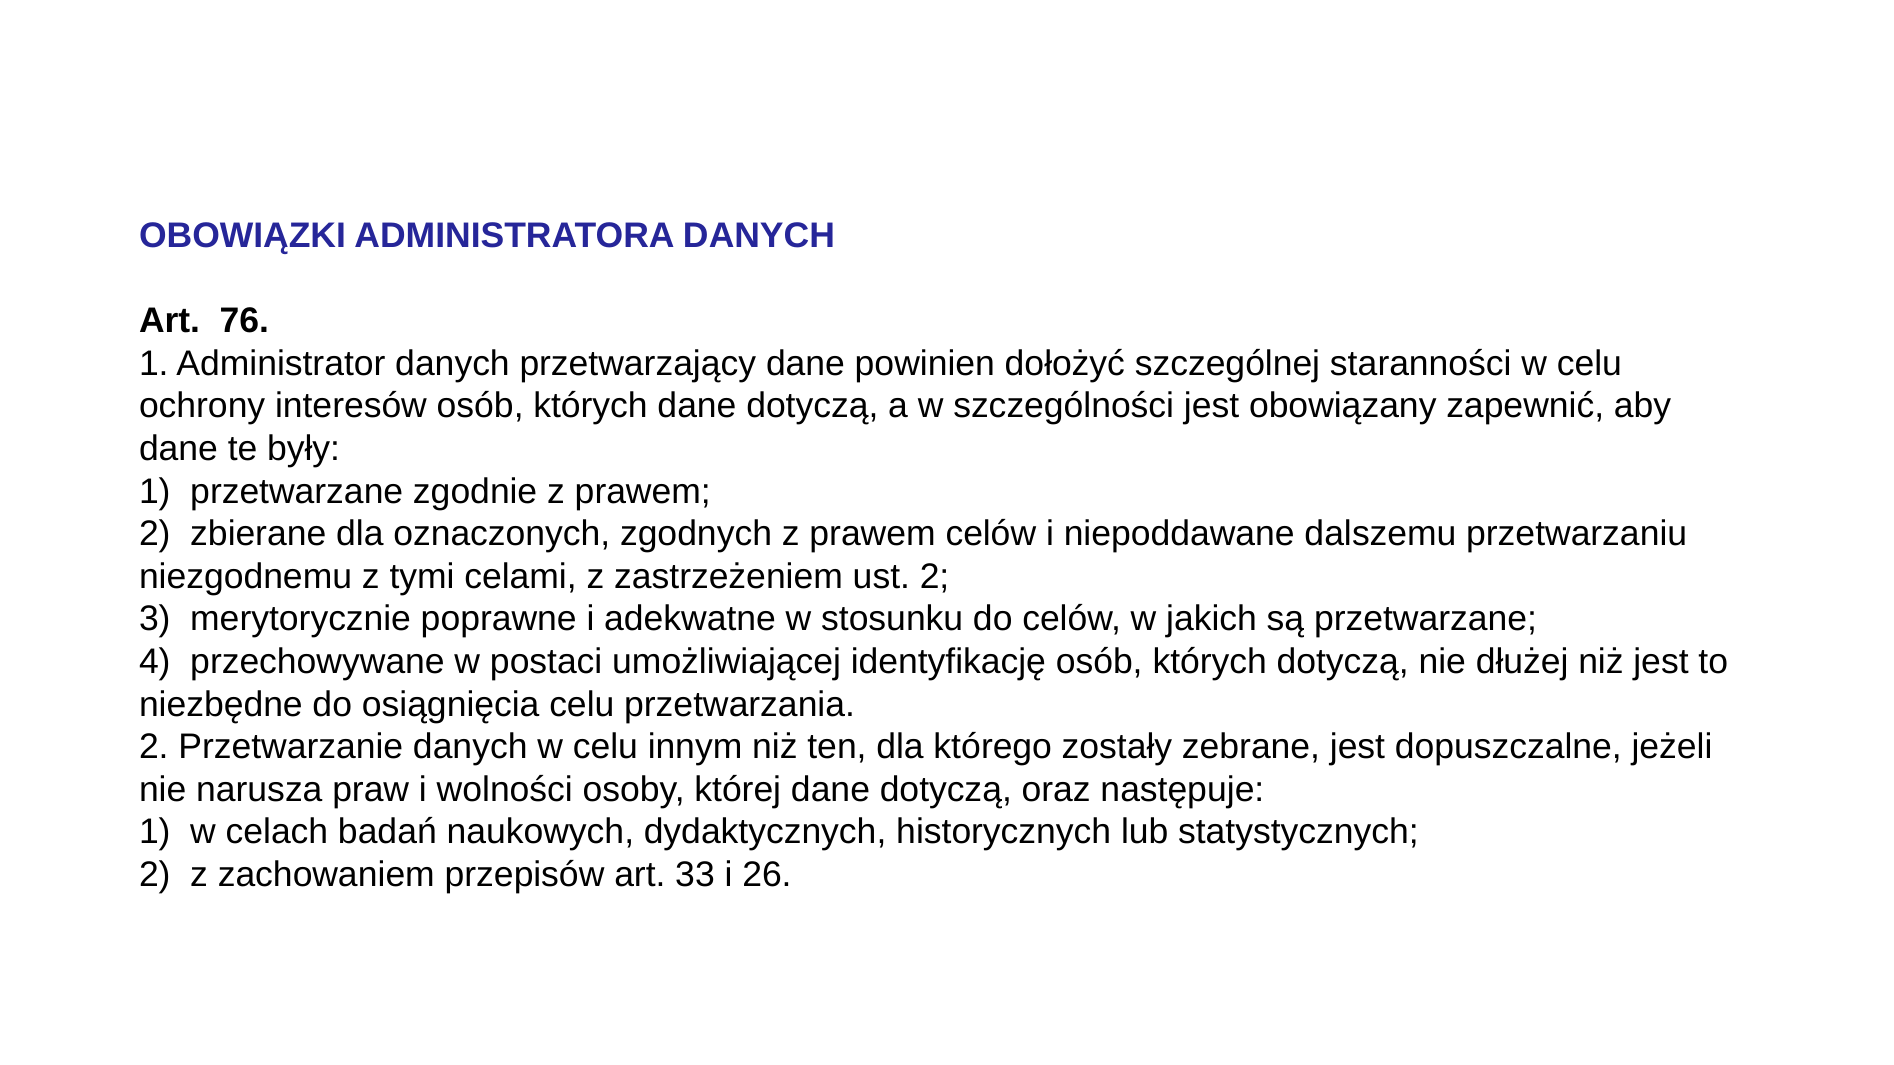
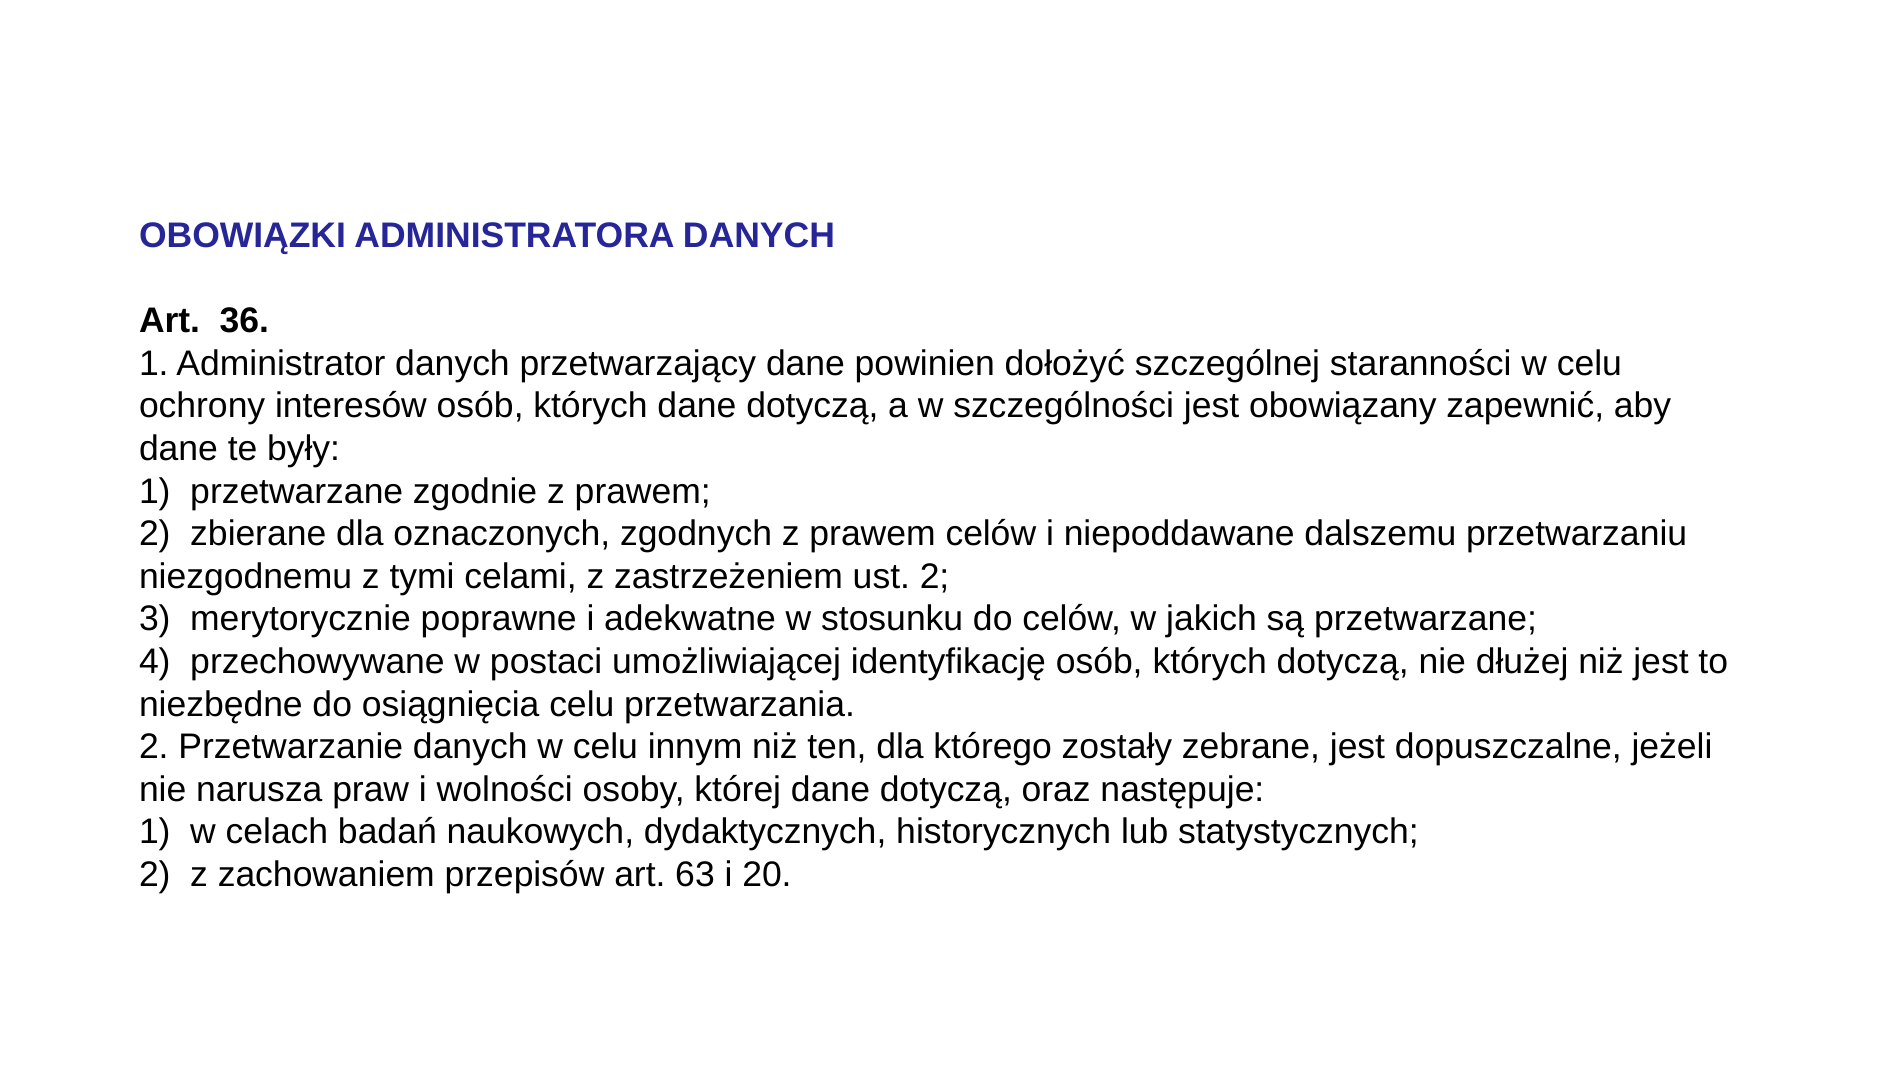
76: 76 -> 36 (244, 321)
33: 33 -> 63 (695, 875)
26: 26 -> 20 (767, 875)
